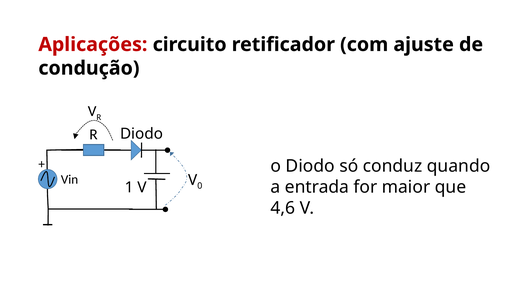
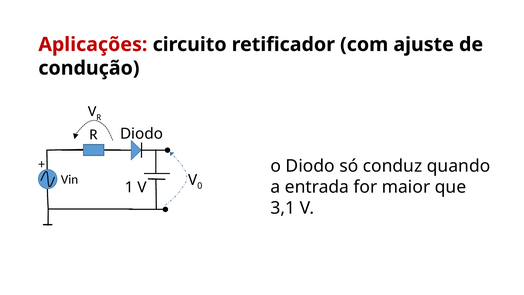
4,6: 4,6 -> 3,1 (283, 208)
